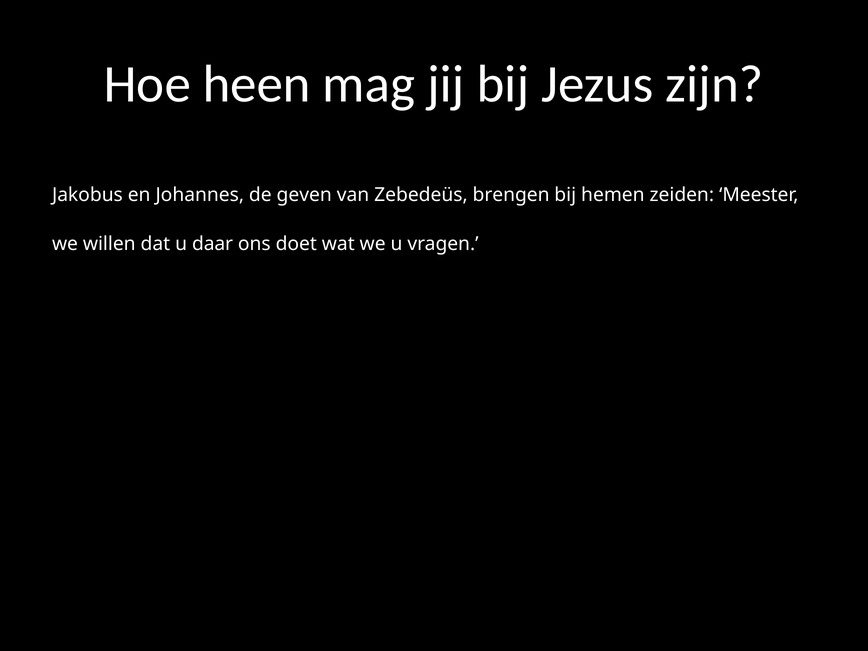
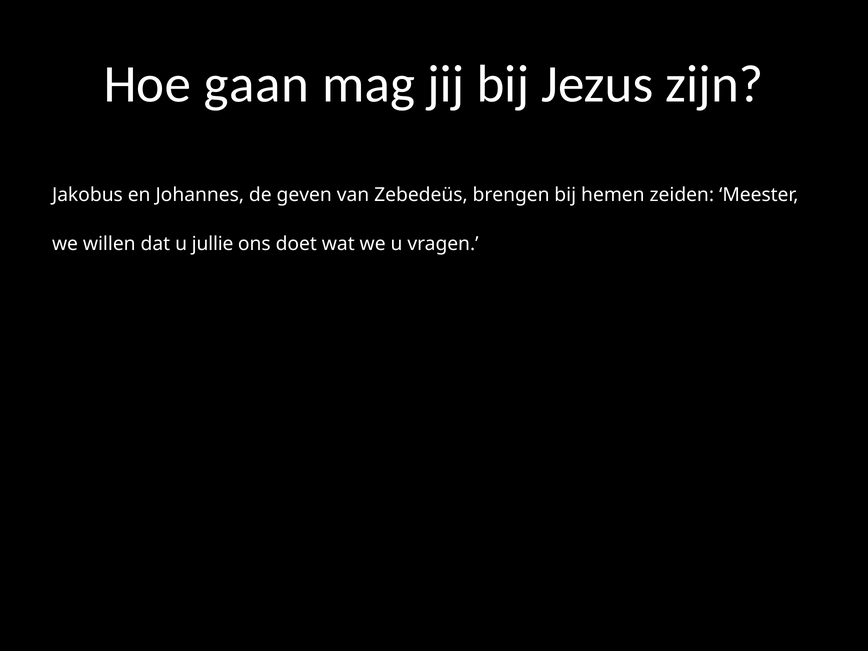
heen: heen -> gaan (256, 84)
daar: daar -> jullie (213, 244)
